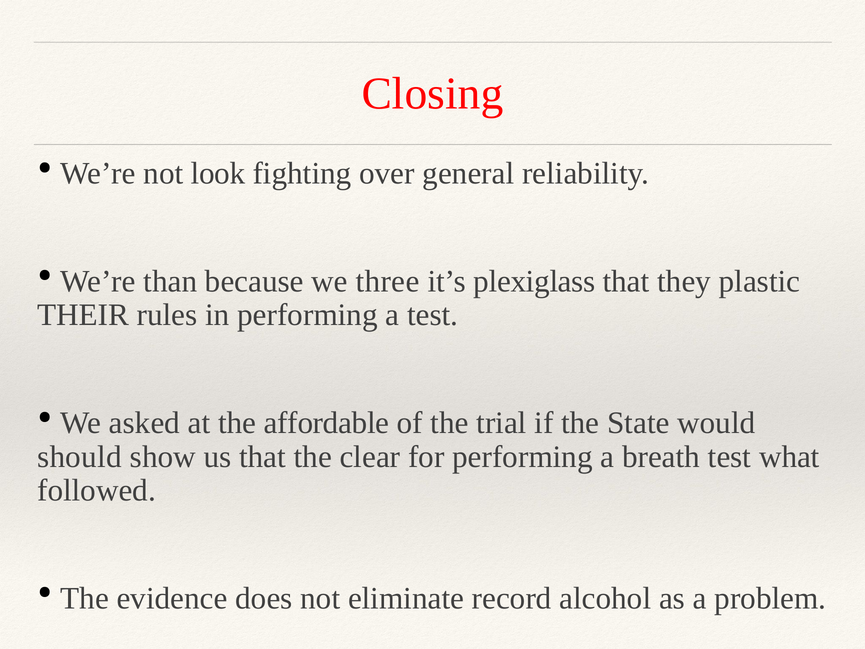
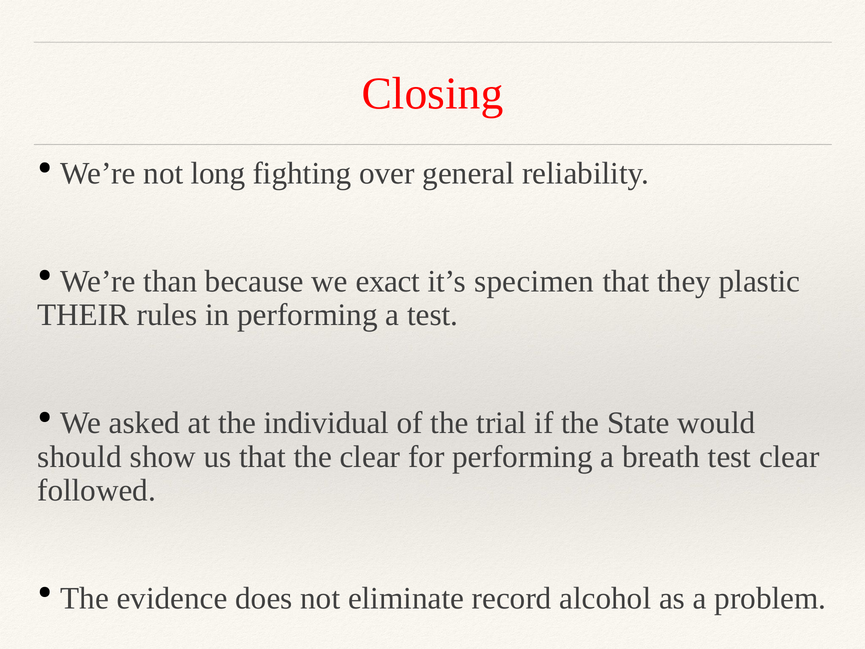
look: look -> long (218, 174)
three: three -> exact (388, 281)
plexiglass: plexiglass -> specimen (534, 281)
affordable: affordable -> individual (327, 423)
test what: what -> clear (789, 457)
